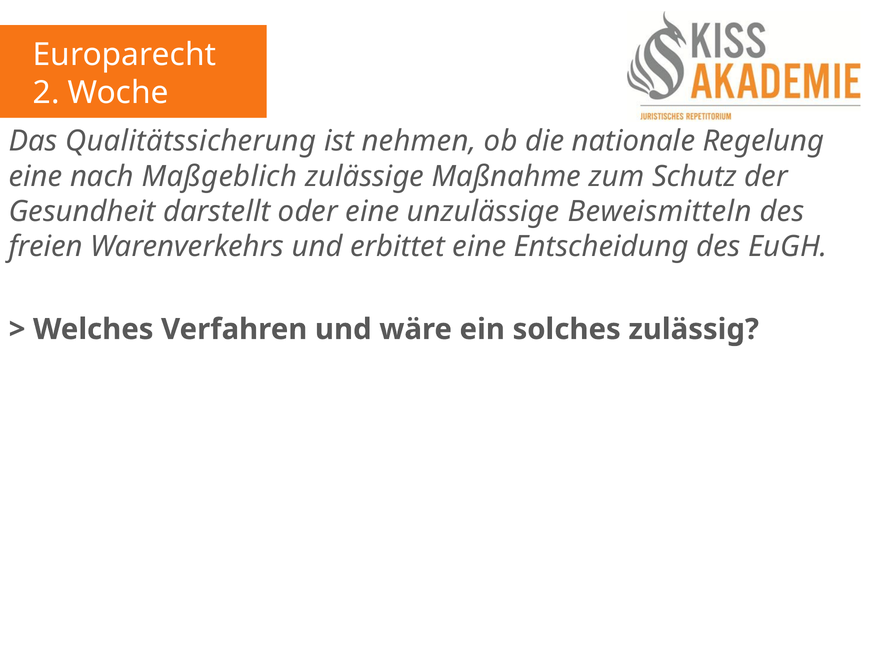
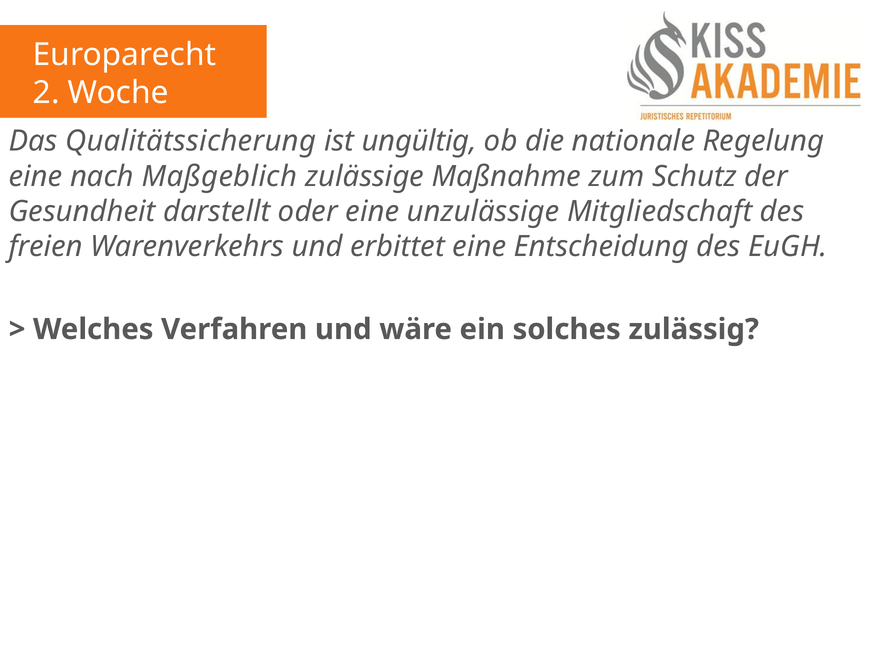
nehmen: nehmen -> ungültig (419, 141)
Beweismitteln: Beweismitteln -> Mitgliedschaft (660, 212)
